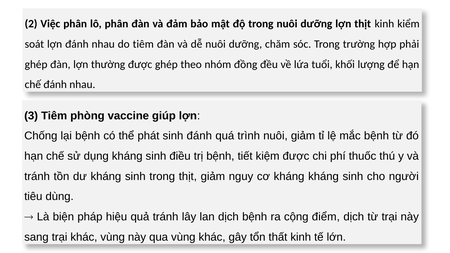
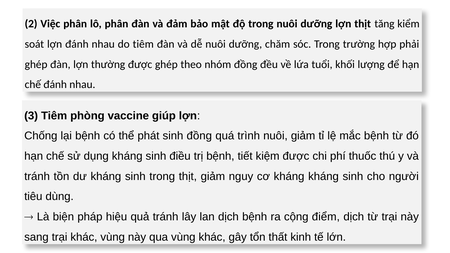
thịt kinh: kinh -> tăng (384, 24)
sinh đánh: đánh -> đồng (199, 136)
